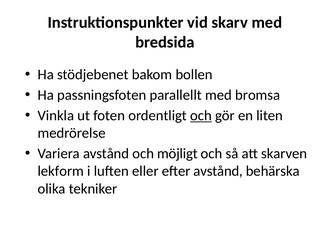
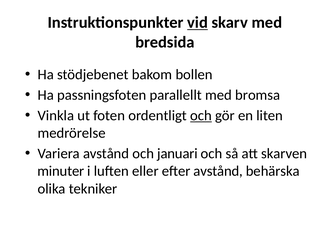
vid underline: none -> present (198, 23)
möjligt: möjligt -> januari (177, 154)
lekform: lekform -> minuter (61, 172)
